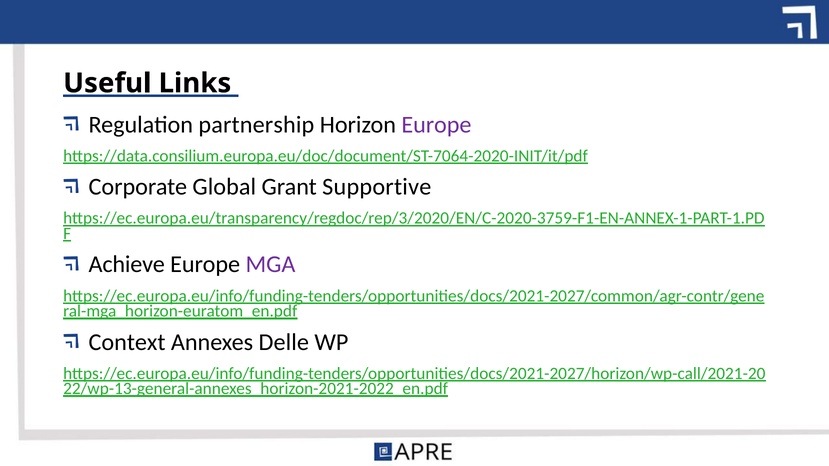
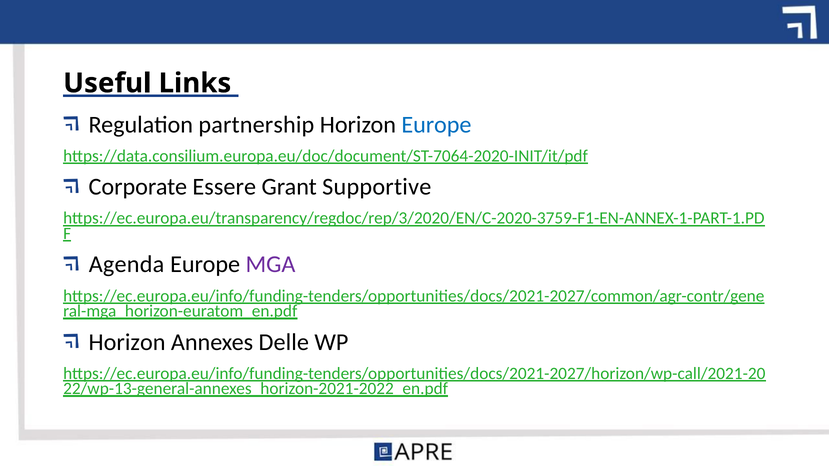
Europe colour: purple -> blue (436, 125)
Global: Global -> Essere (224, 187)
Achieve: Achieve -> Agenda (127, 265)
Context: Context -> Horizon (127, 342)
